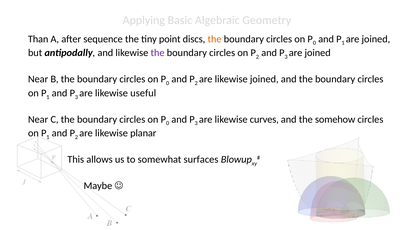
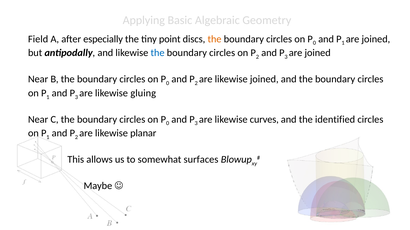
Than: Than -> Field (38, 39)
sequence: sequence -> especially (103, 39)
the colour: purple -> blue (158, 53)
useful: useful -> gluing (143, 93)
somehow: somehow -> identified (335, 120)
